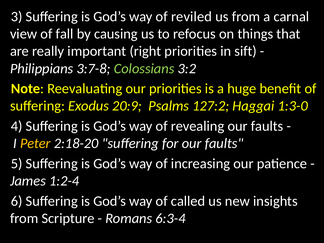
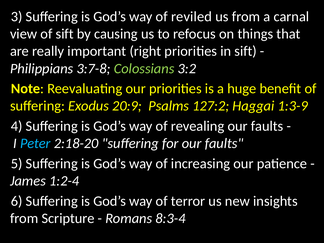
of fall: fall -> sift (65, 34)
1:3-0: 1:3-0 -> 1:3-9 (293, 106)
Peter colour: yellow -> light blue (35, 143)
called: called -> terror (188, 201)
6:3-4: 6:3-4 -> 8:3-4 (170, 218)
